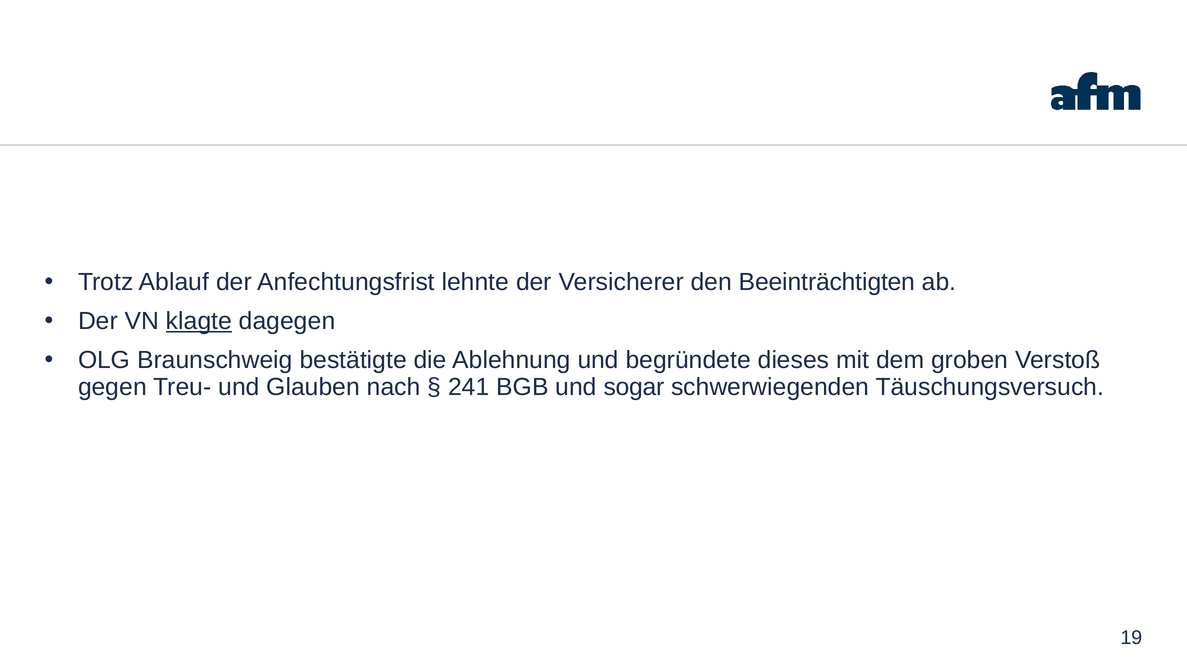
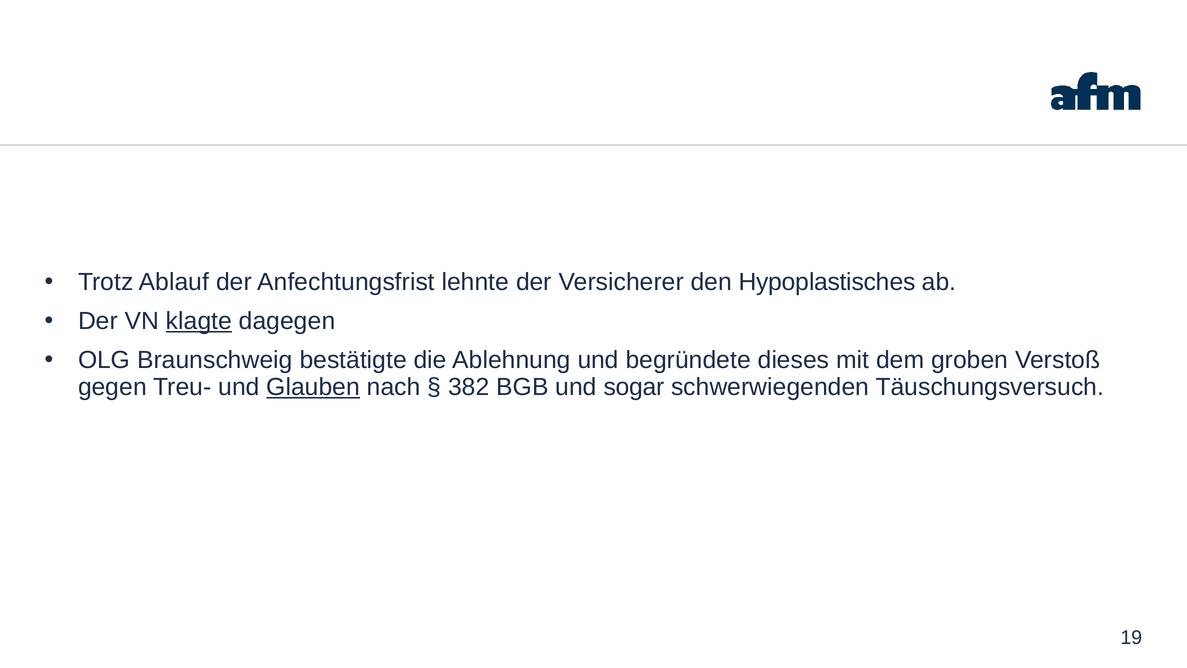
Beeinträchtigten: Beeinträchtigten -> Hypoplastisches (827, 282)
Glauben underline: none -> present (313, 387)
241: 241 -> 382 (469, 387)
